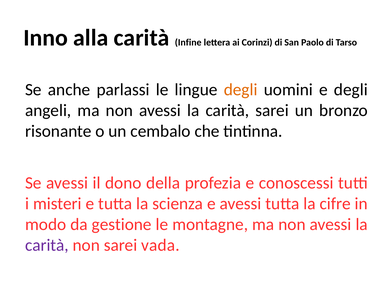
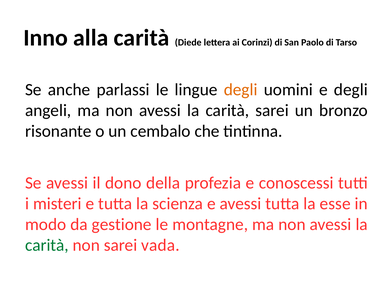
Infine: Infine -> Diede (188, 42)
cifre: cifre -> esse (335, 204)
carità colour: purple -> green (47, 245)
